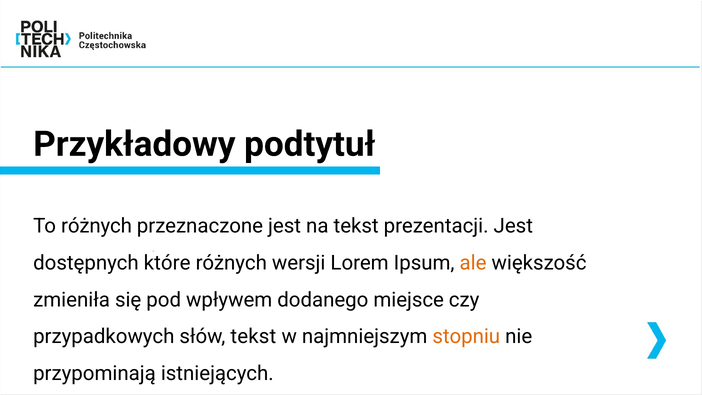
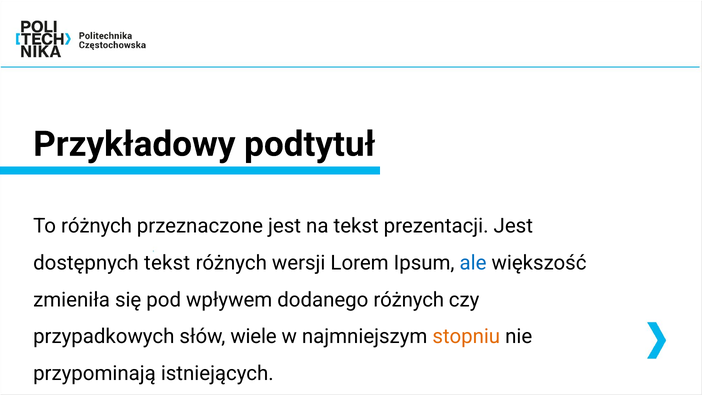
dostępnych które: które -> tekst (167, 263)
ale colour: orange -> blue (473, 263)
dodanego miejsce: miejsce -> różnych (409, 300)
słów tekst: tekst -> wiele (254, 337)
